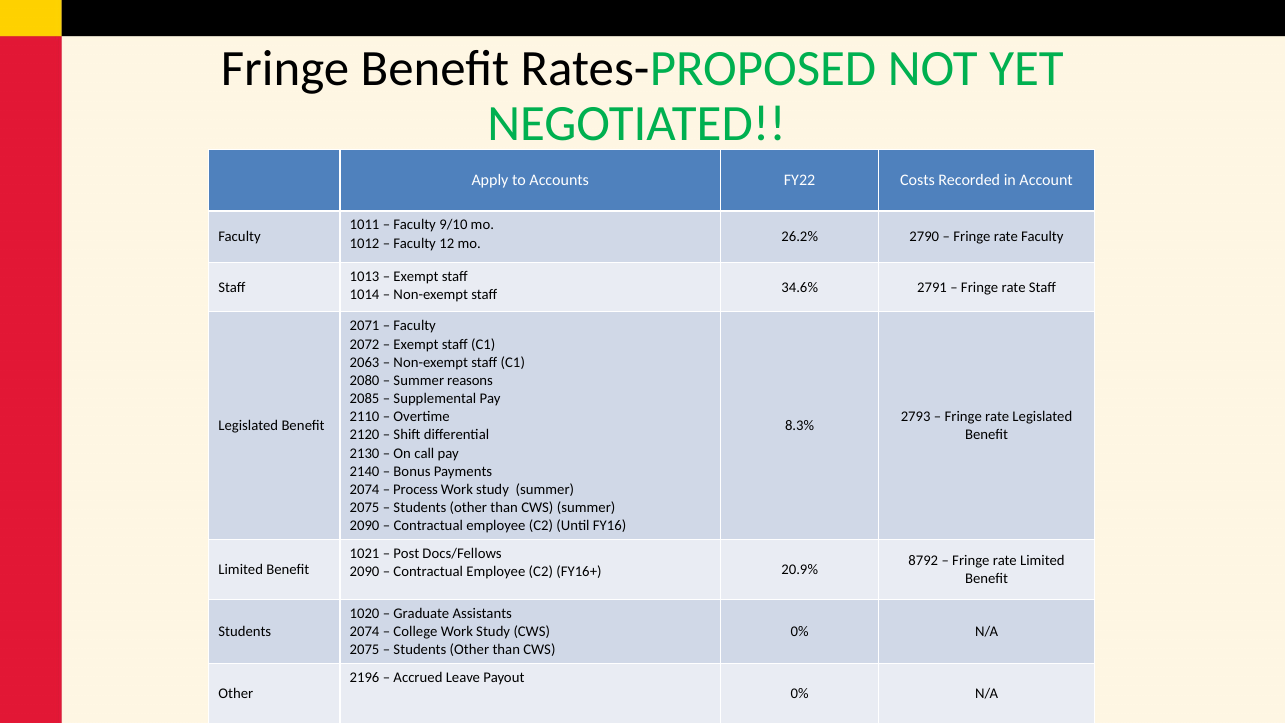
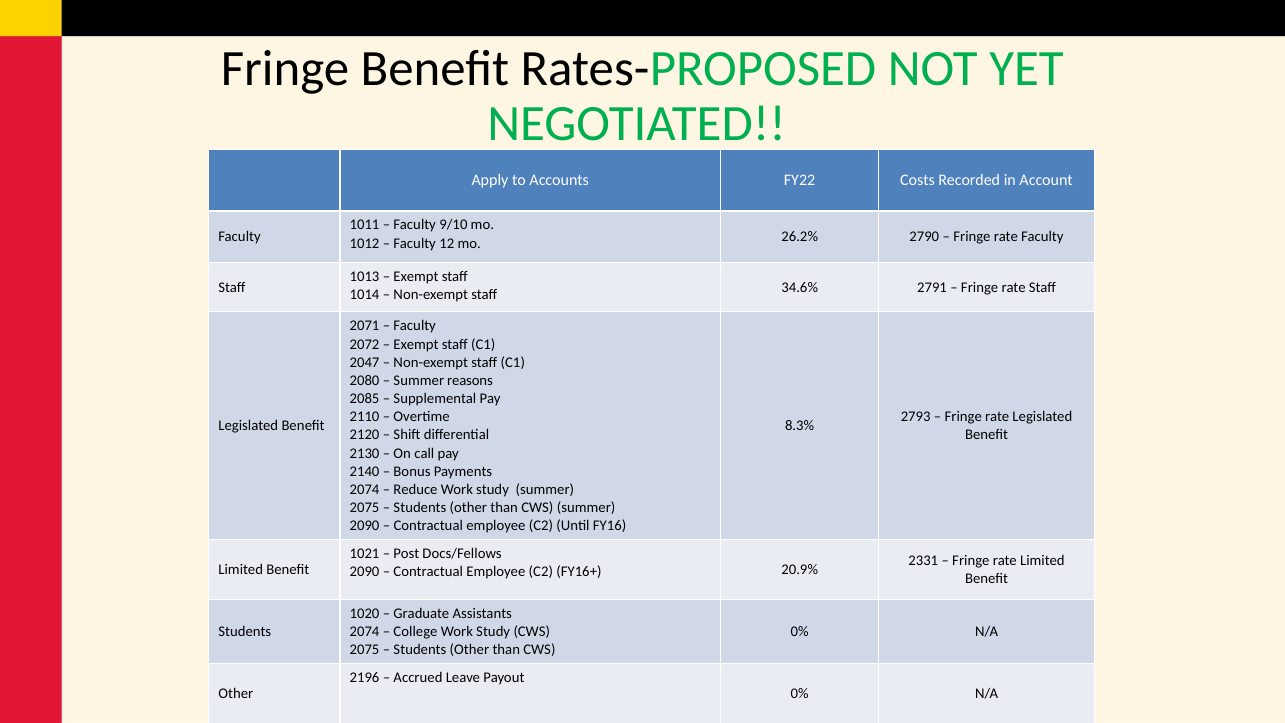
2063: 2063 -> 2047 (365, 362)
Process: Process -> Reduce (415, 489)
8792: 8792 -> 2331 (923, 561)
